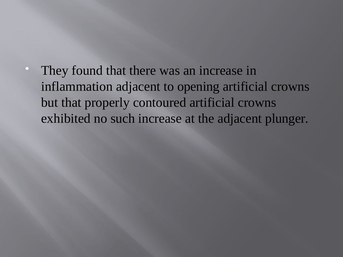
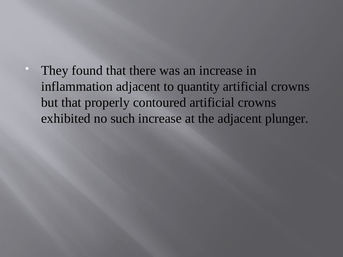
opening: opening -> quantity (198, 87)
